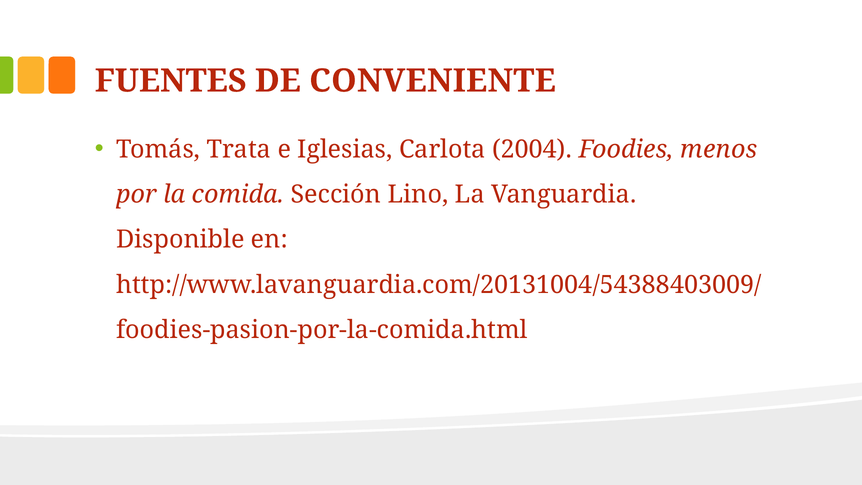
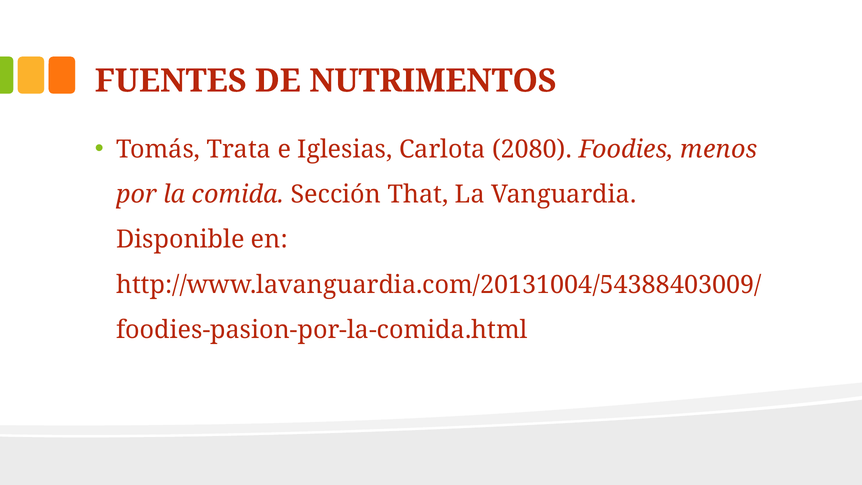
CONVENIENTE: CONVENIENTE -> NUTRIMENTOS (433, 81)
2004: 2004 -> 2080 (532, 149)
Lino: Lino -> That (418, 194)
